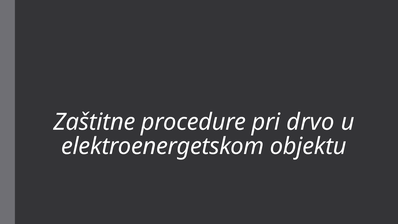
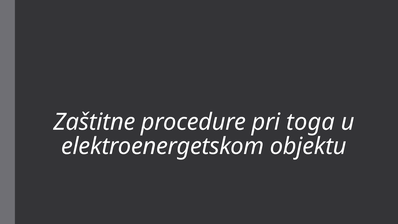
drvo: drvo -> toga (310, 122)
